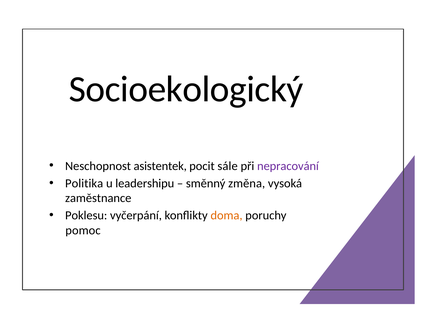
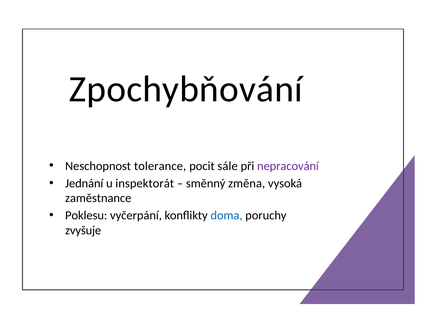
Socioekologický: Socioekologický -> Zpochybňování (186, 89)
asistentek: asistentek -> tolerance (160, 166)
Politika: Politika -> Jednání (84, 184)
leadershipu: leadershipu -> inspektorát (145, 184)
doma colour: orange -> blue (227, 216)
pomoc: pomoc -> zvyšuje (83, 231)
